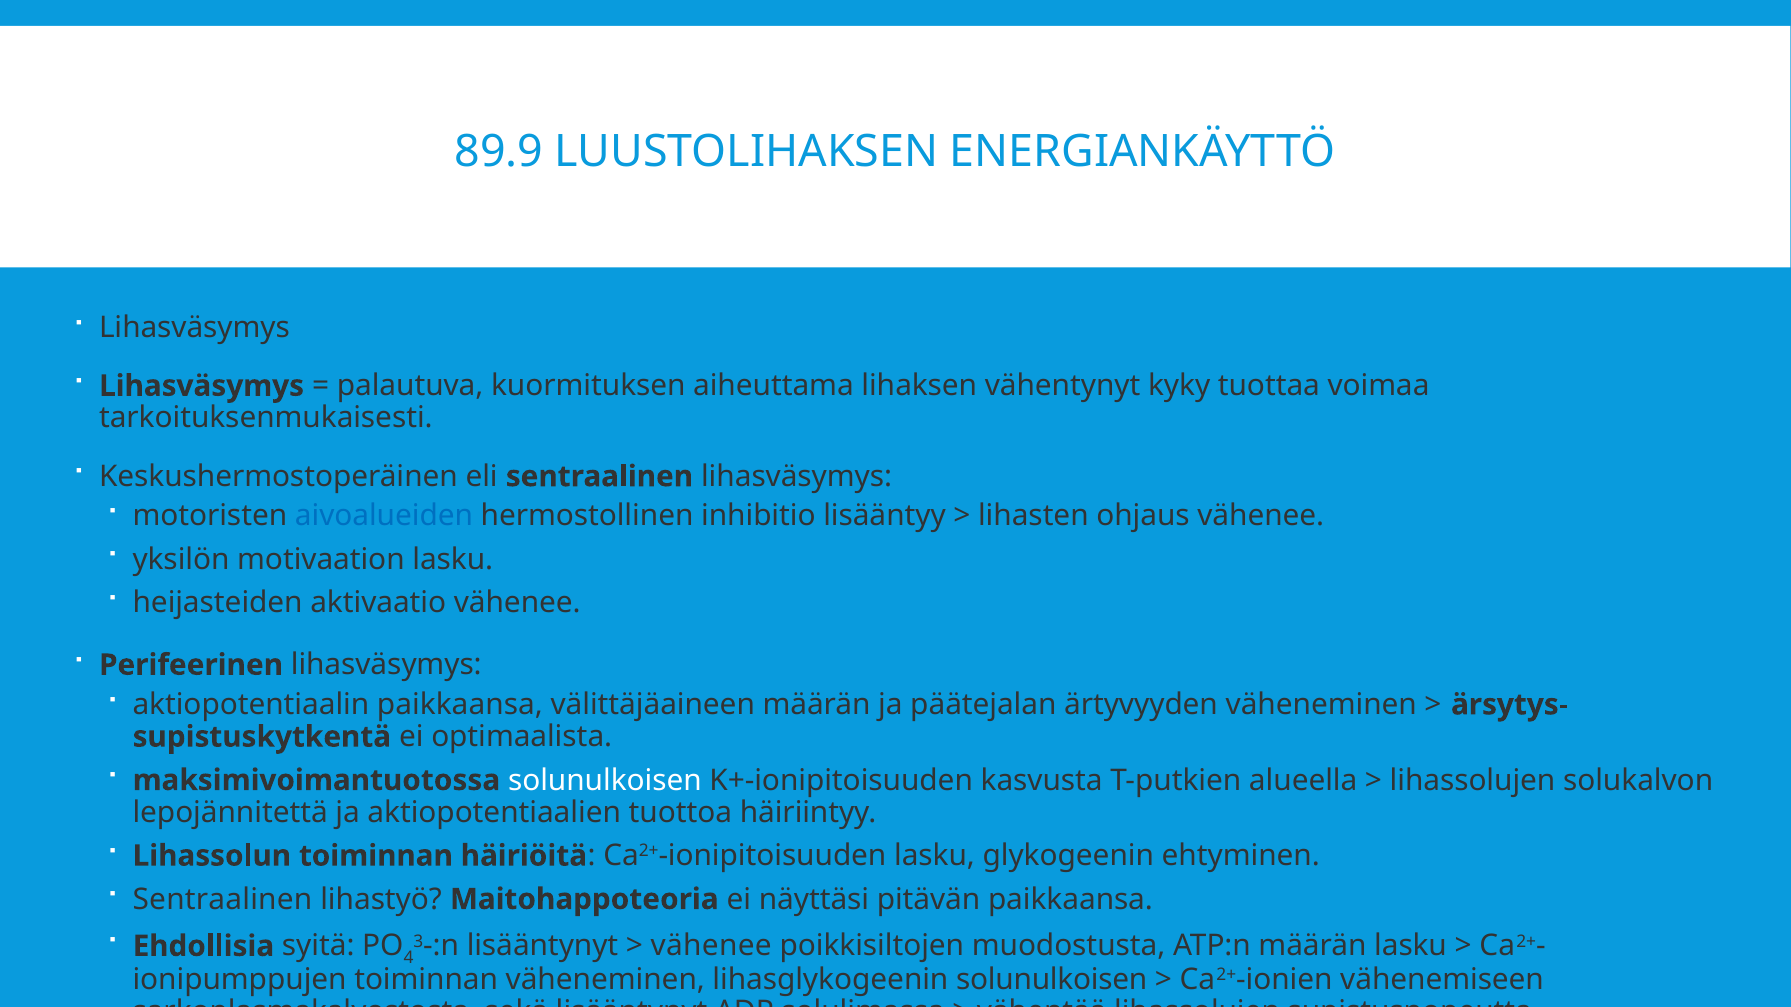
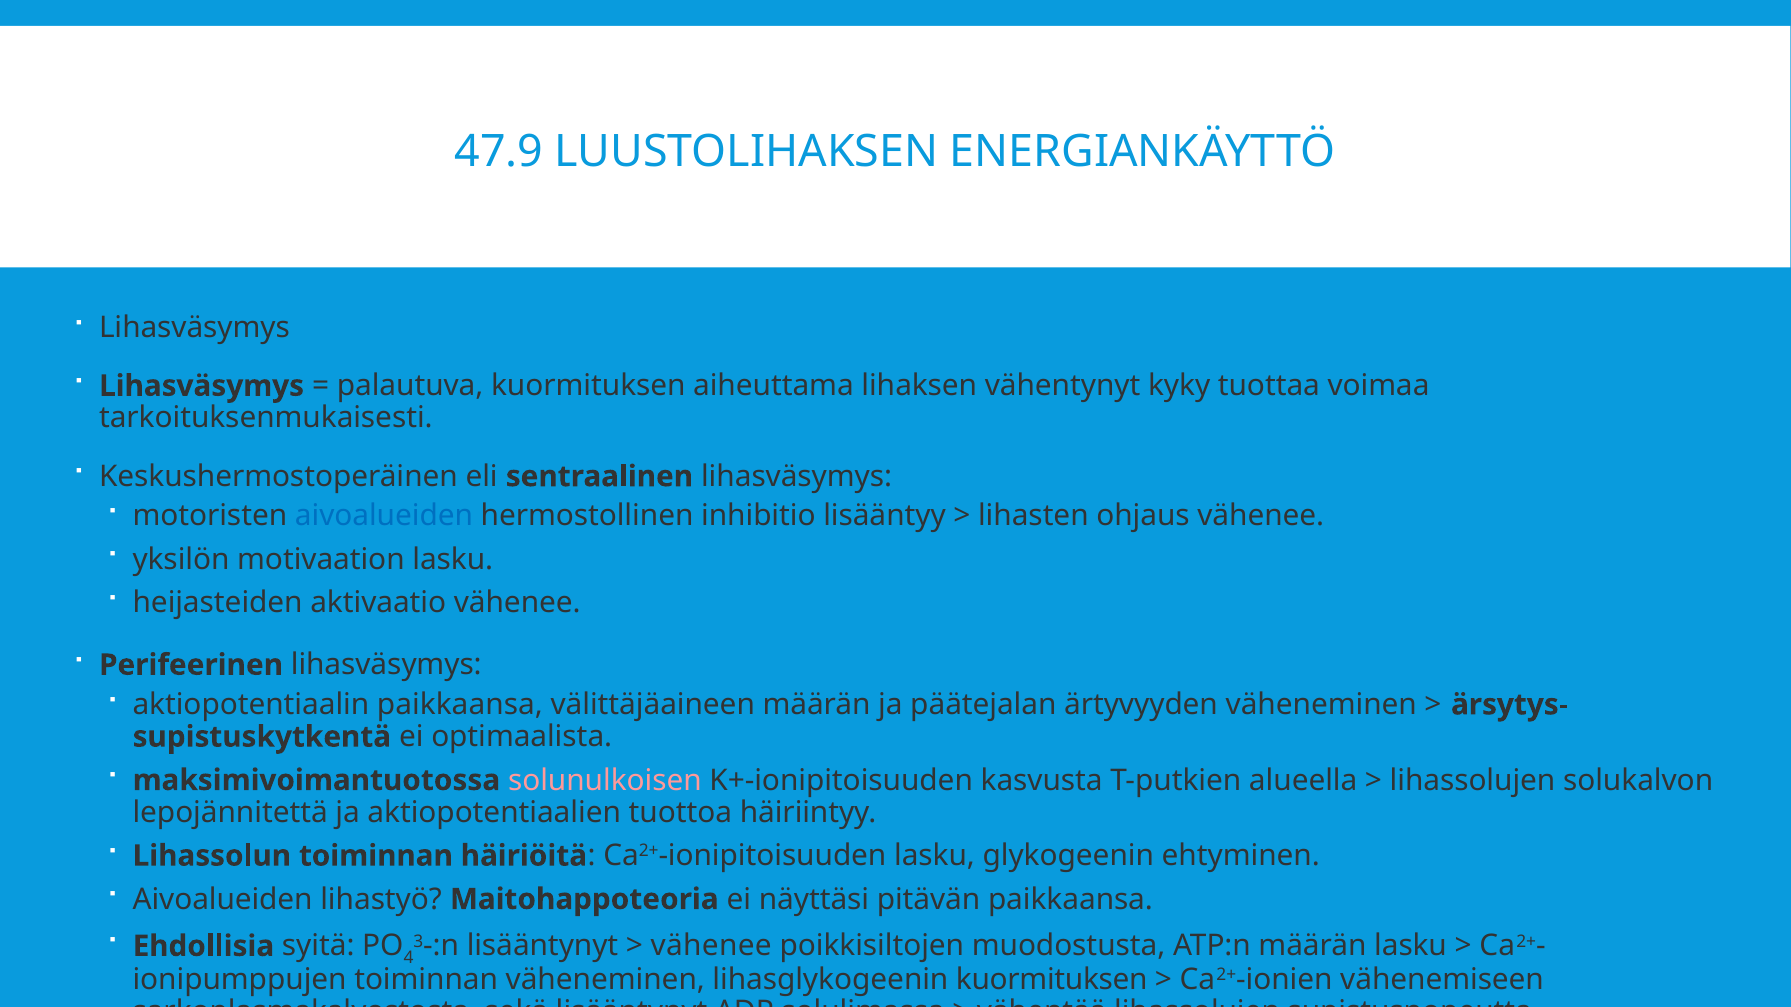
89.9: 89.9 -> 47.9 (499, 151)
solunulkoisen colour: white -> pink (605, 781)
Sentraalinen: Sentraalinen -> Aivoalueiden (223, 900)
lihasglykogeenin solunulkoisen: solunulkoisen -> kuormituksen (1052, 980)
